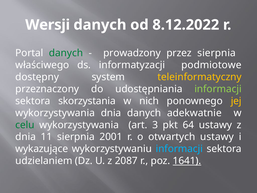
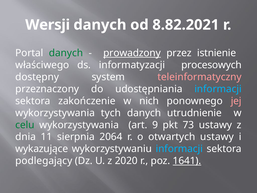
8.12.2022: 8.12.2022 -> 8.82.2021 (186, 25)
prowadzony underline: none -> present (132, 53)
przez sierpnia: sierpnia -> istnienie (217, 53)
podmiotowe: podmiotowe -> procesowych (211, 65)
teleinformatyczny colour: yellow -> pink (200, 77)
informacji colour: light green -> light blue (218, 89)
skorzystania: skorzystania -> zakończenie (87, 101)
jej colour: yellow -> pink (236, 101)
wykorzystywania dnia: dnia -> tych (111, 113)
adekwatnie: adekwatnie -> utrudnienie (194, 113)
3: 3 -> 9 (155, 125)
64: 64 -> 73 (188, 125)
2001: 2001 -> 2064 (111, 137)
udzielaniem: udzielaniem -> podlegający (44, 161)
2087: 2087 -> 2020 (126, 161)
